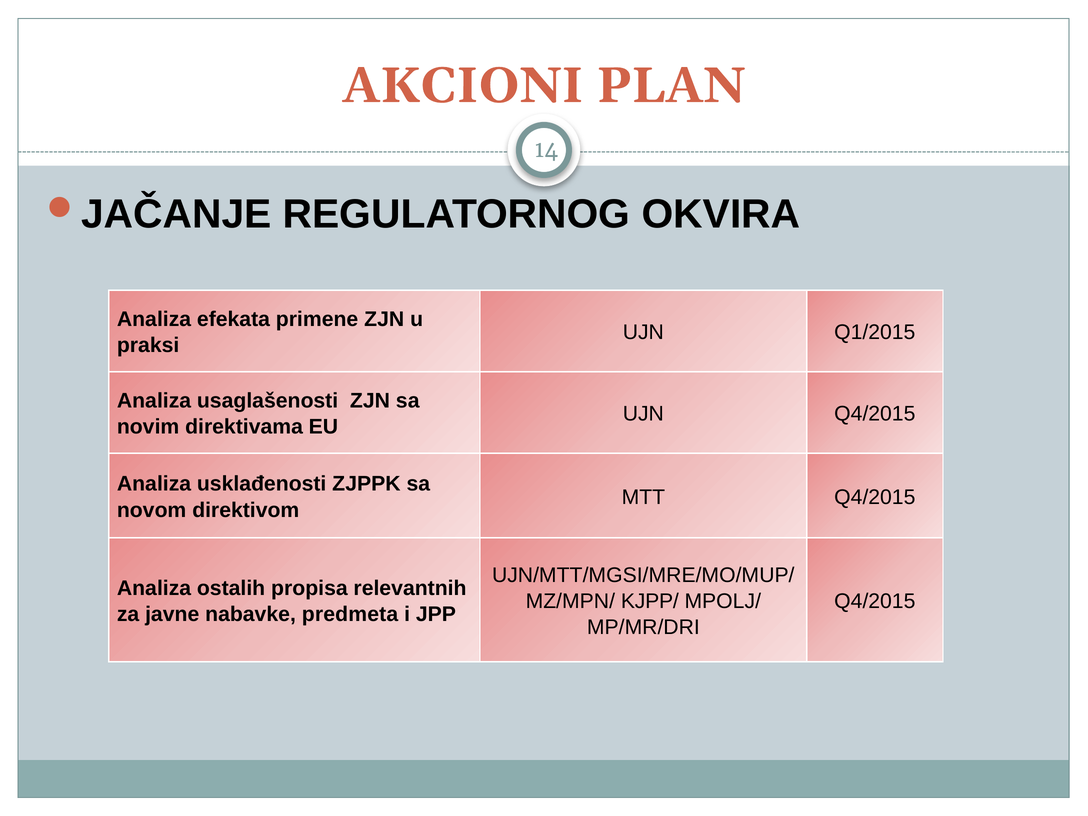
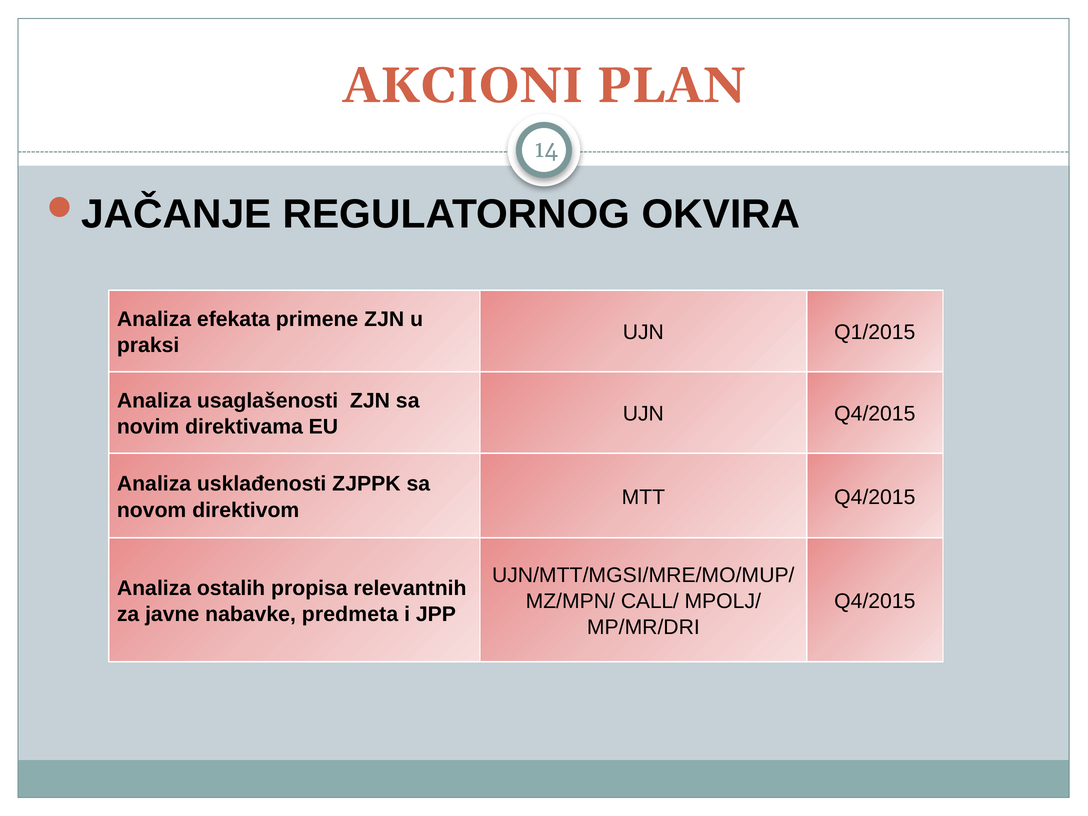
KJPP/: KJPP/ -> CALL/ (650, 601)
